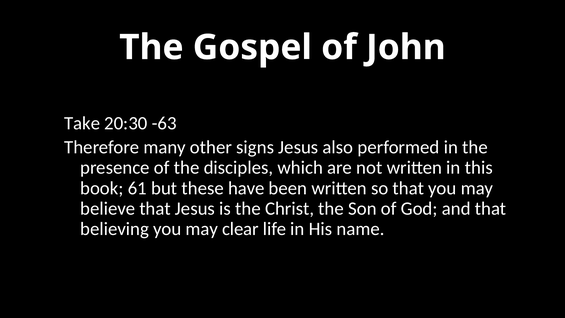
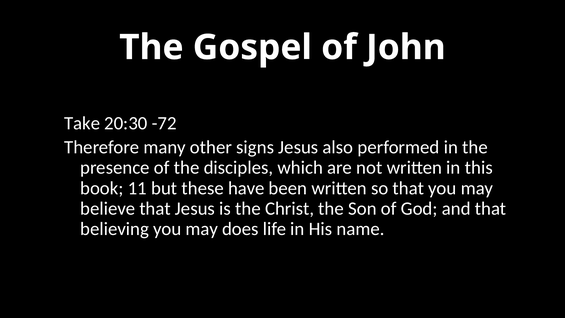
-63: -63 -> -72 (164, 123)
61: 61 -> 11 (137, 188)
clear: clear -> does (240, 229)
